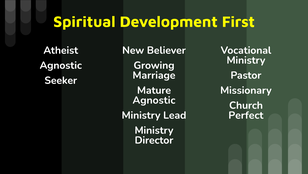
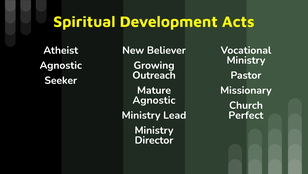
First: First -> Acts (238, 22)
Marriage: Marriage -> Outreach (154, 75)
